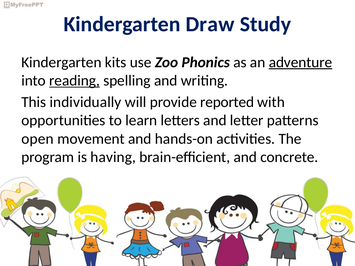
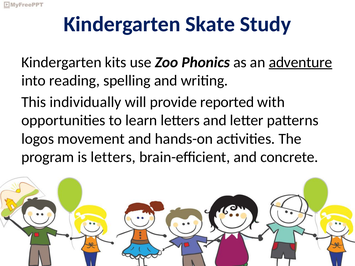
Draw: Draw -> Skate (210, 24)
reading underline: present -> none (75, 81)
open: open -> logos (38, 139)
is having: having -> letters (113, 157)
